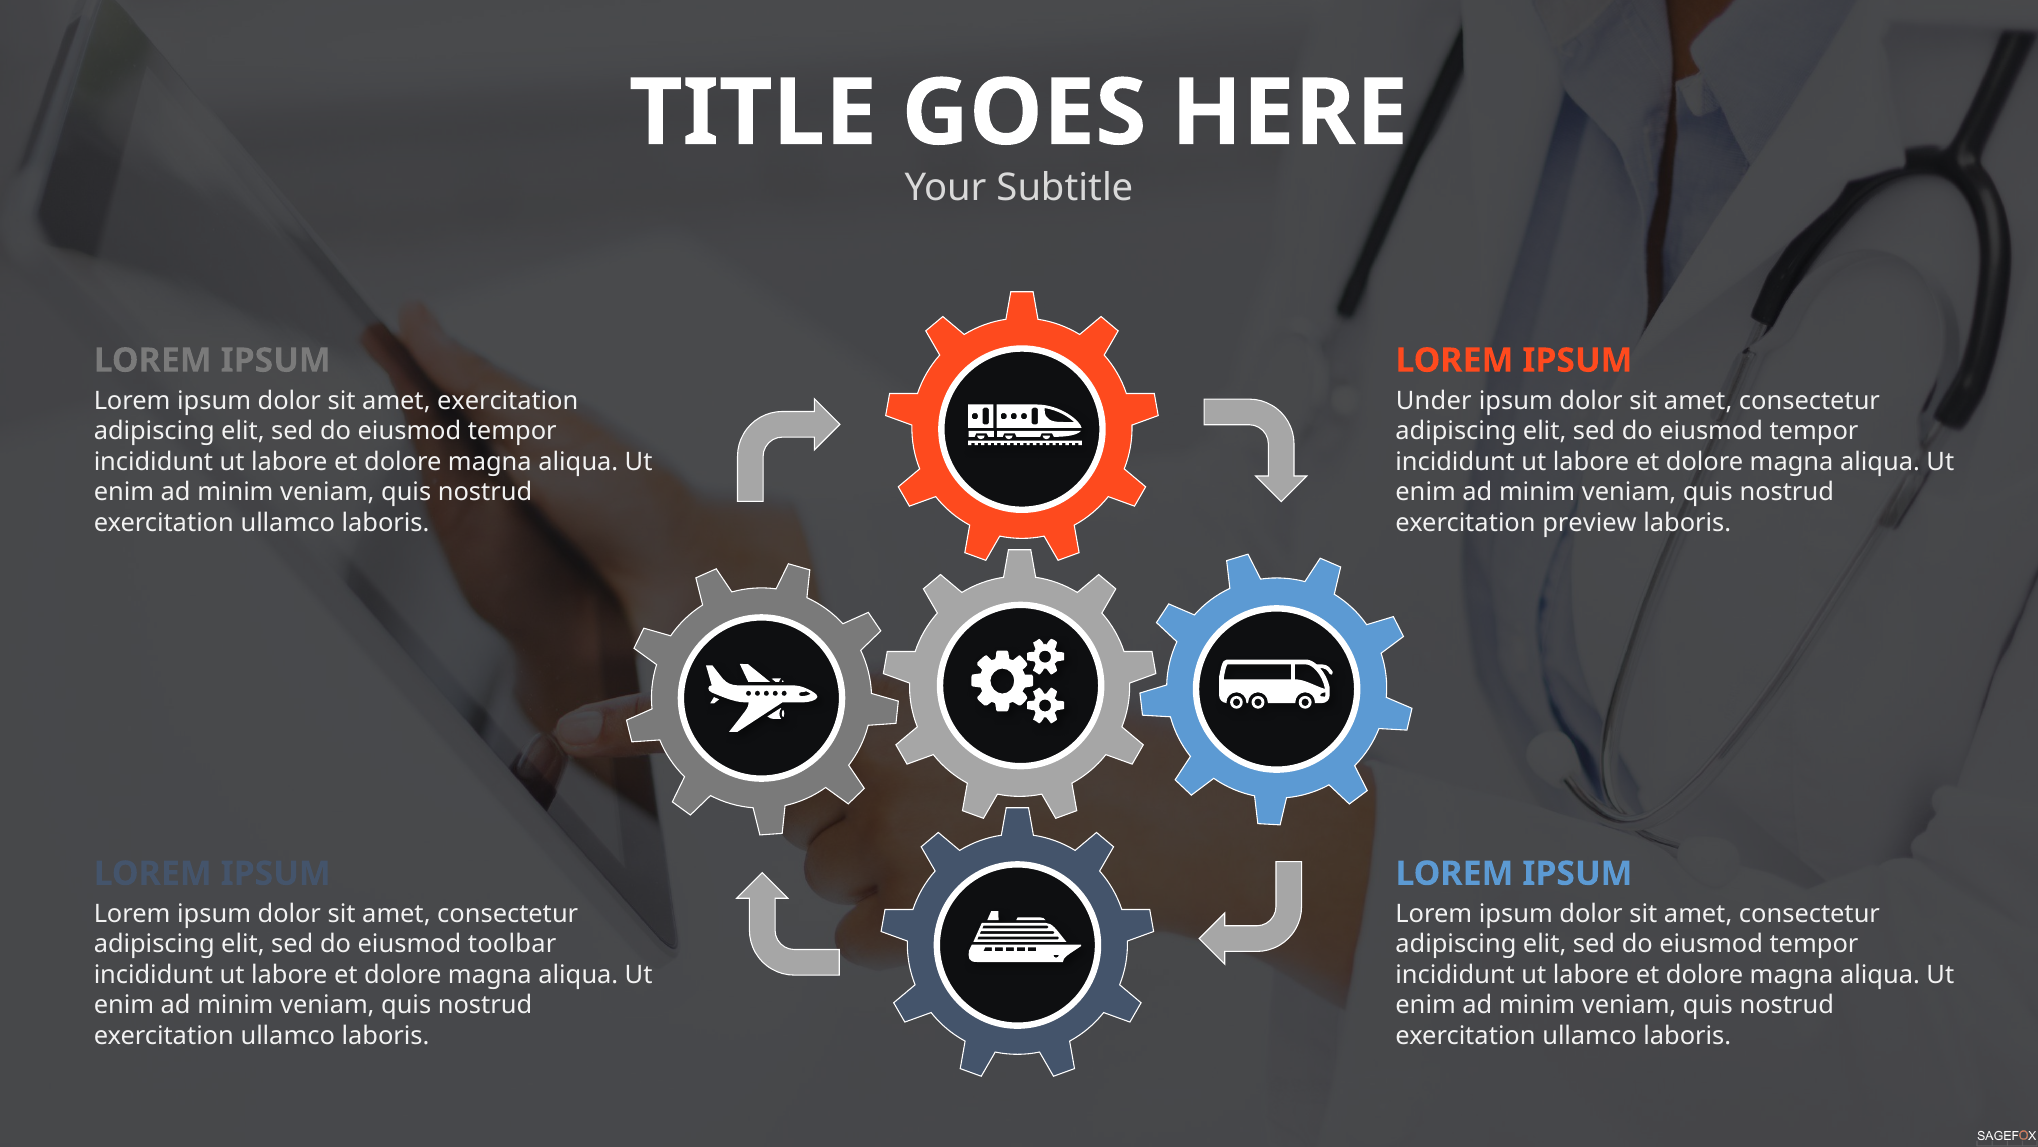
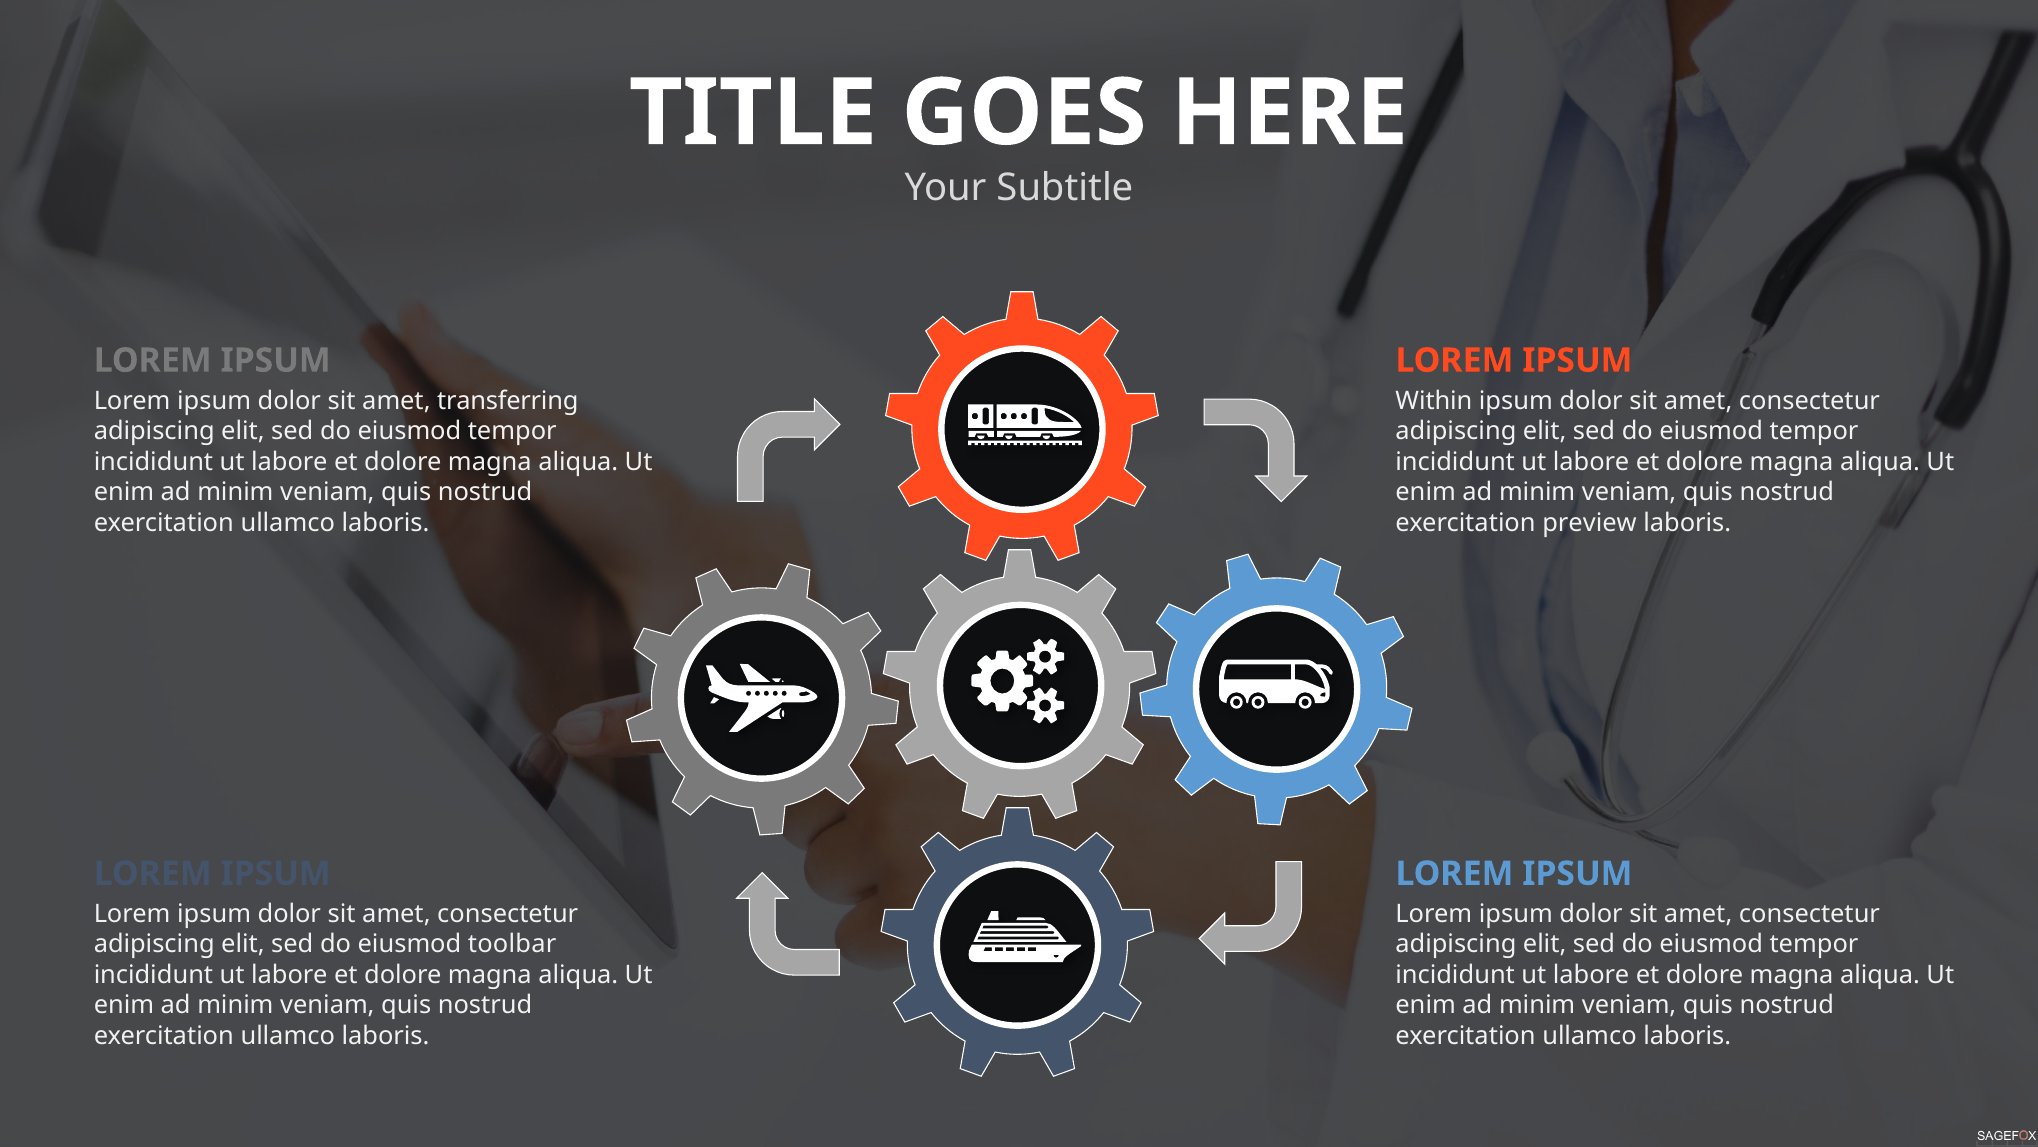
amet exercitation: exercitation -> transferring (508, 400)
Under: Under -> Within (1434, 400)
